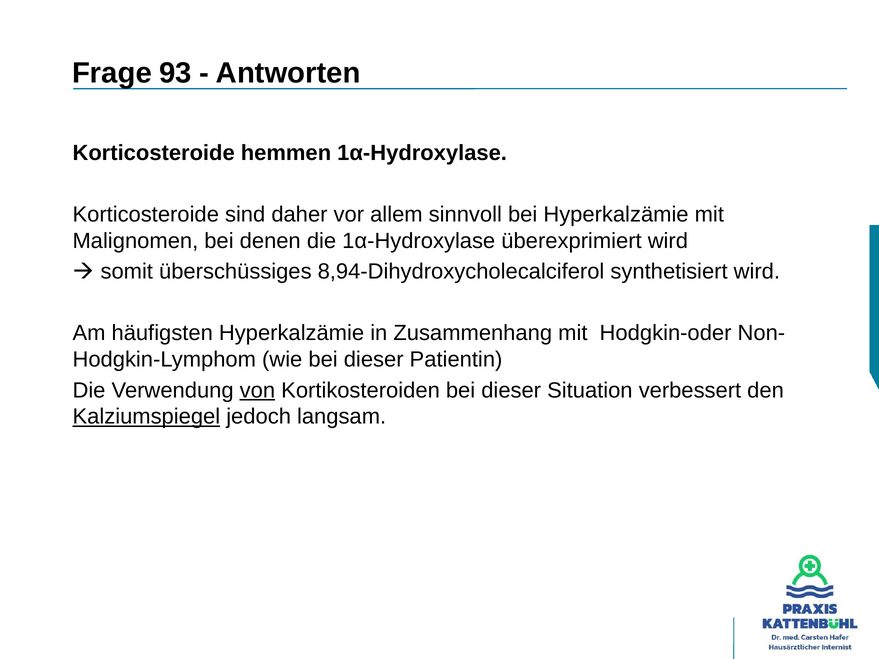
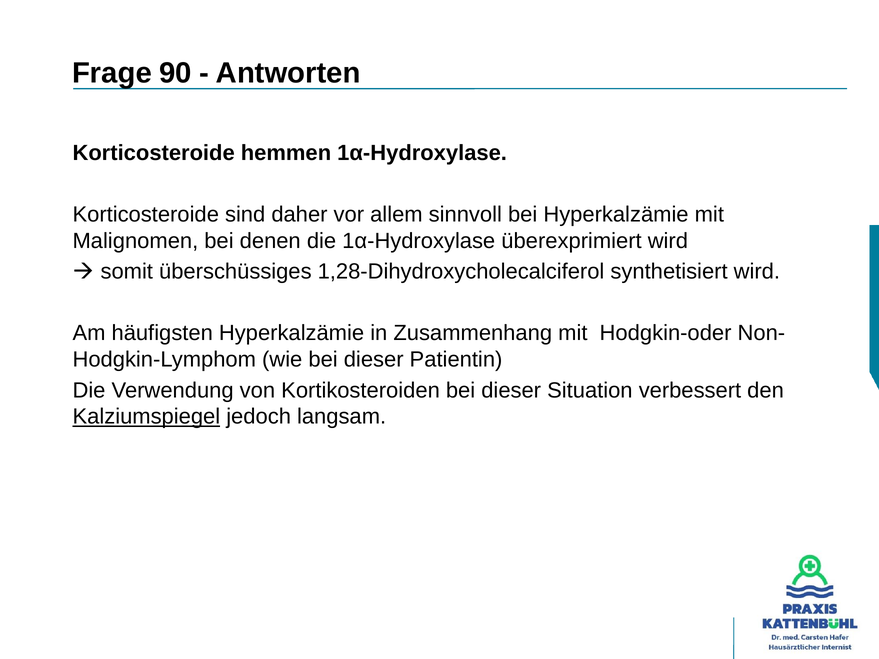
93: 93 -> 90 (176, 73)
8,94-Dihydroxycholecalciferol: 8,94-Dihydroxycholecalciferol -> 1,28-Dihydroxycholecalciferol (461, 272)
von underline: present -> none (257, 390)
